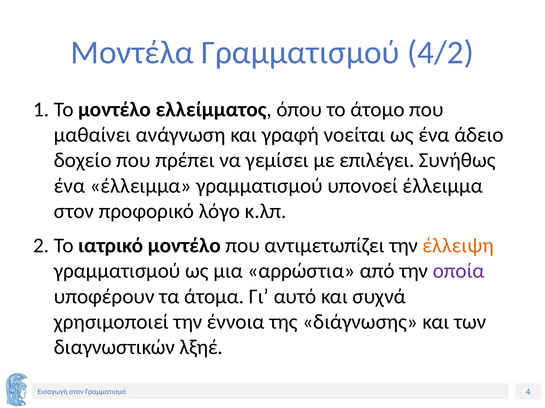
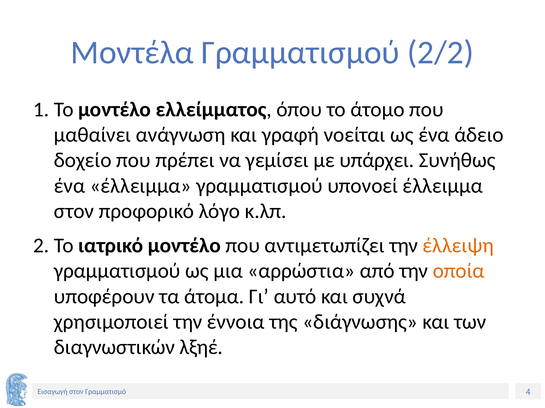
4/2: 4/2 -> 2/2 (441, 53)
επιλέγει: επιλέγει -> υπάρχει (377, 161)
οποία colour: purple -> orange (459, 271)
